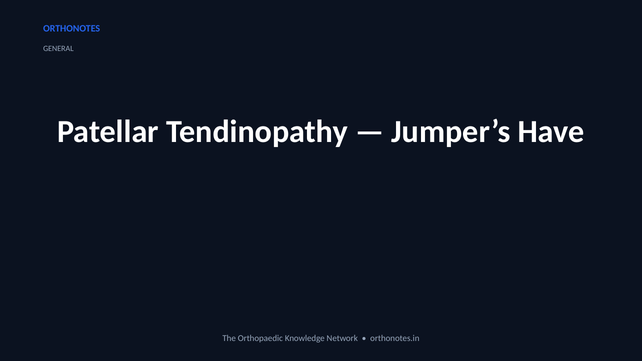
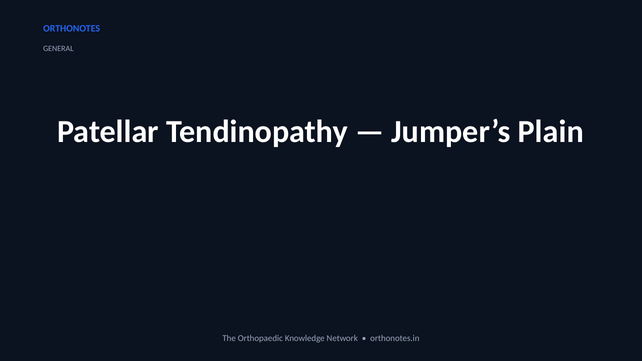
Have: Have -> Plain (551, 132)
